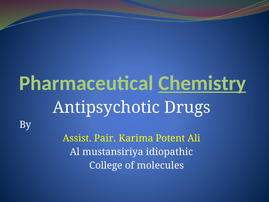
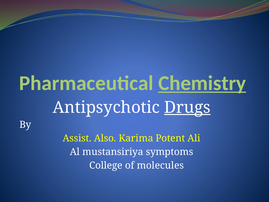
Drugs underline: none -> present (187, 107)
Pair: Pair -> Also (105, 138)
idiopathic: idiopathic -> symptoms (170, 152)
